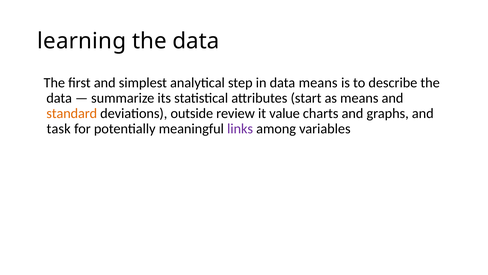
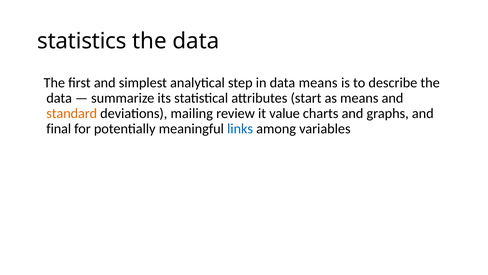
learning: learning -> statistics (82, 41)
outside: outside -> mailing (192, 113)
task: task -> final (59, 129)
links colour: purple -> blue (240, 129)
